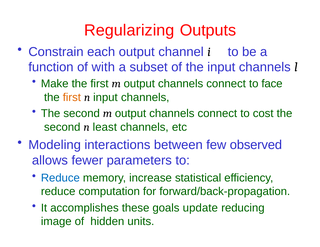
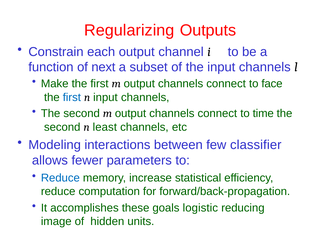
with: with -> next (103, 67)
first colour: orange -> blue (72, 98)
cost: cost -> time (263, 114)
observed: observed -> classifier (256, 145)
update: update -> logistic (200, 208)
